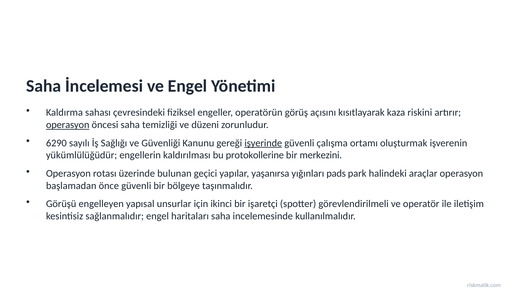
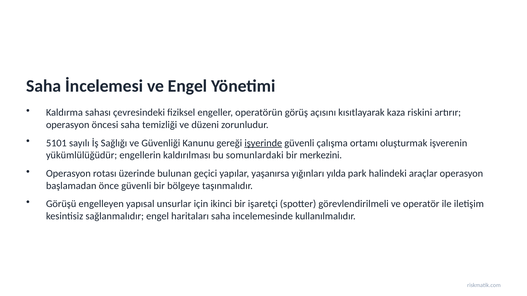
operasyon underline: present -> none (68, 125)
6290: 6290 -> 5101 (56, 143)
protokollerine: protokollerine -> somunlardaki (255, 156)
pads: pads -> yılda (336, 174)
